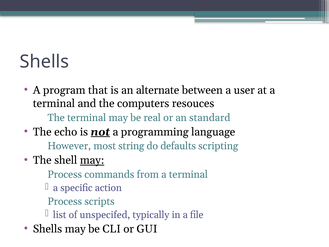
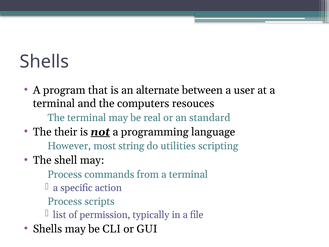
echo: echo -> their (66, 132)
defaults: defaults -> utilities (178, 146)
may underline: present -> none (92, 160)
unspecifed: unspecifed -> permission (105, 215)
